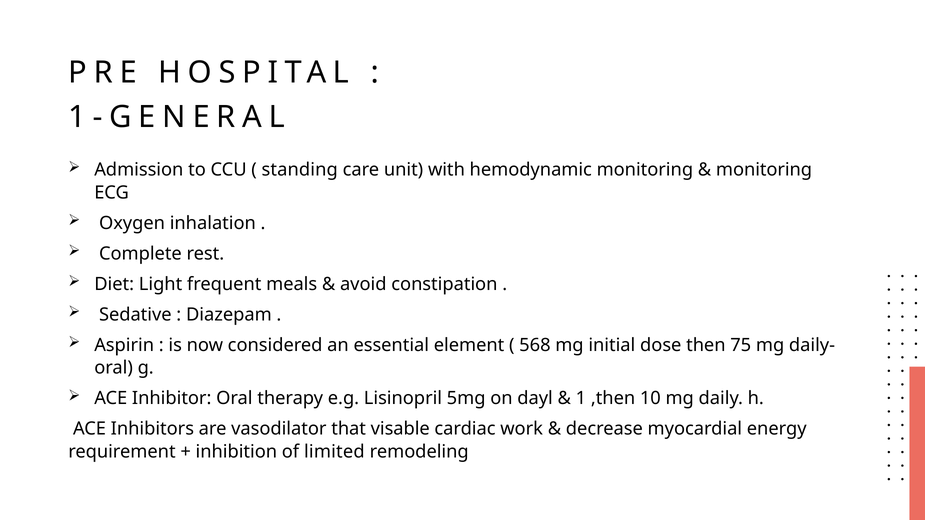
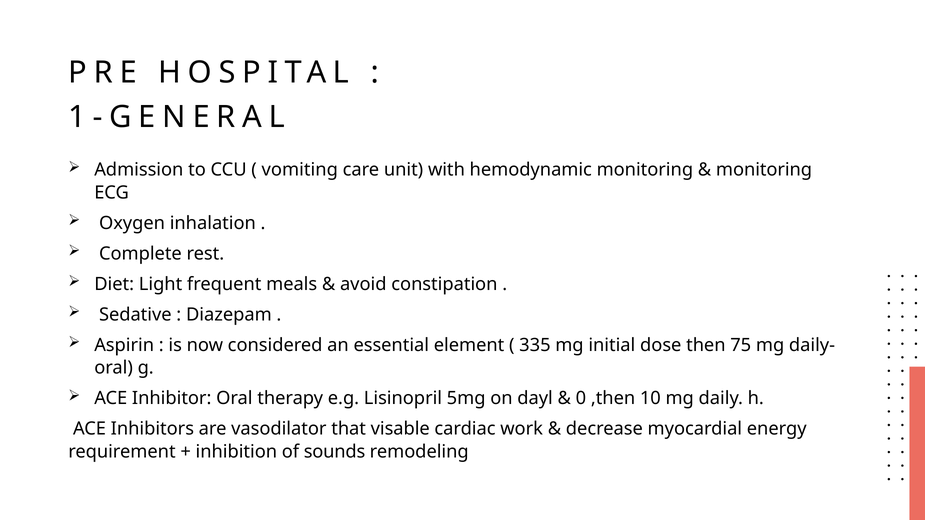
standing: standing -> vomiting (300, 170)
568: 568 -> 335 (535, 345)
1: 1 -> 0 (581, 399)
limited: limited -> sounds (335, 452)
